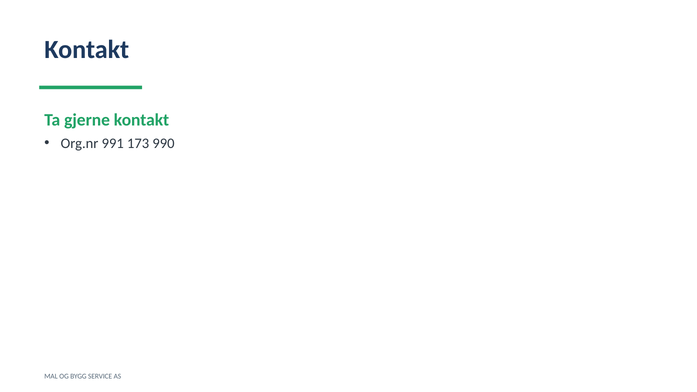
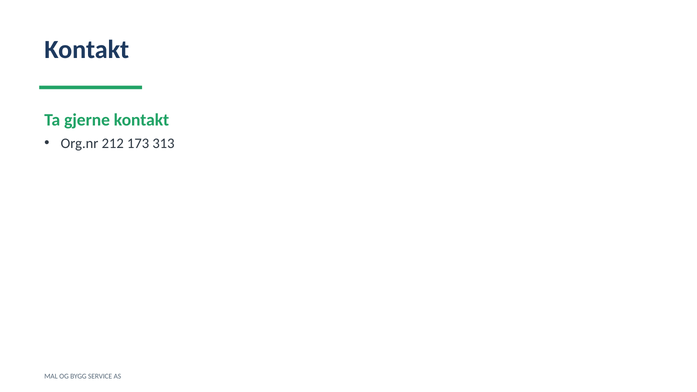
991: 991 -> 212 (113, 143)
990: 990 -> 313 (163, 143)
